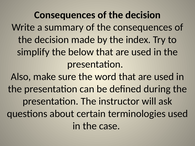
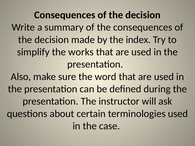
below: below -> works (81, 52)
